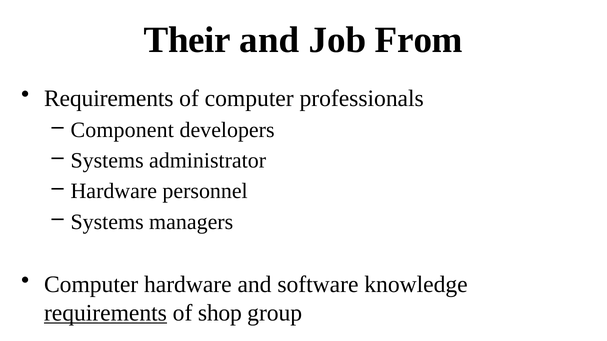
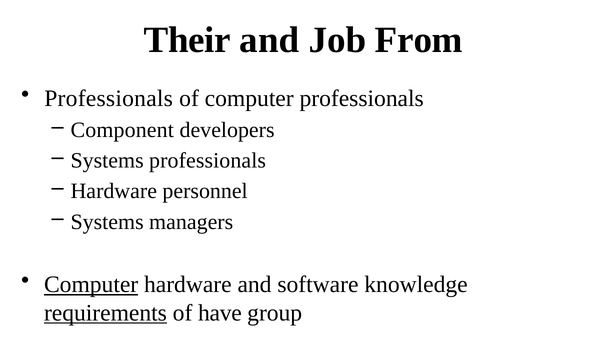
Requirements: Requirements -> Professionals (109, 99)
Systems administrator: administrator -> professionals (208, 161)
Computer underline: none -> present (91, 285)
shop: shop -> have (220, 313)
